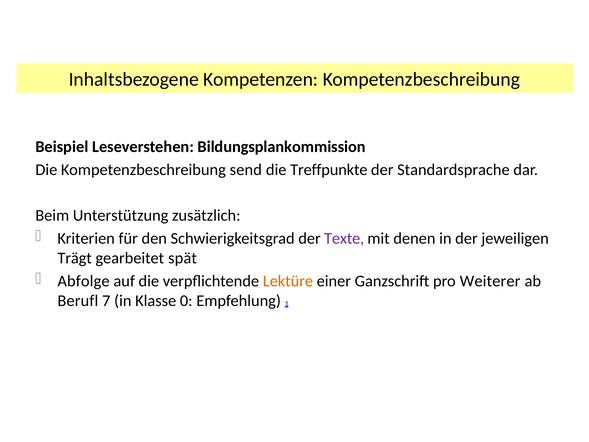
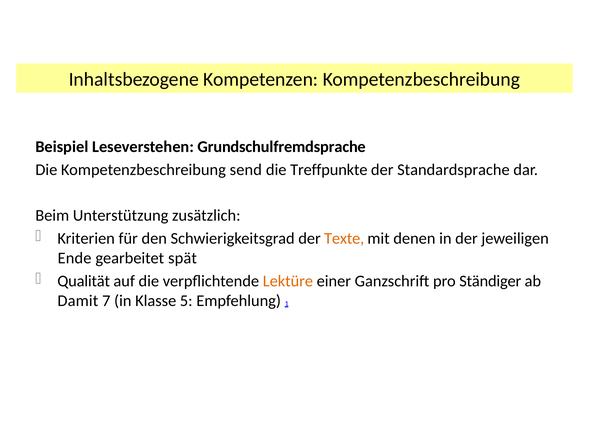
Bildungsplankommission: Bildungsplankommission -> Grundschulfremdsprache (282, 147)
Texte colour: purple -> orange (344, 238)
Trägt: Trägt -> Ende (75, 258)
Abfolge: Abfolge -> Qualität (84, 281)
Weiterer: Weiterer -> Ständiger (490, 281)
Berufl: Berufl -> Damit (78, 301)
0: 0 -> 5 (186, 301)
